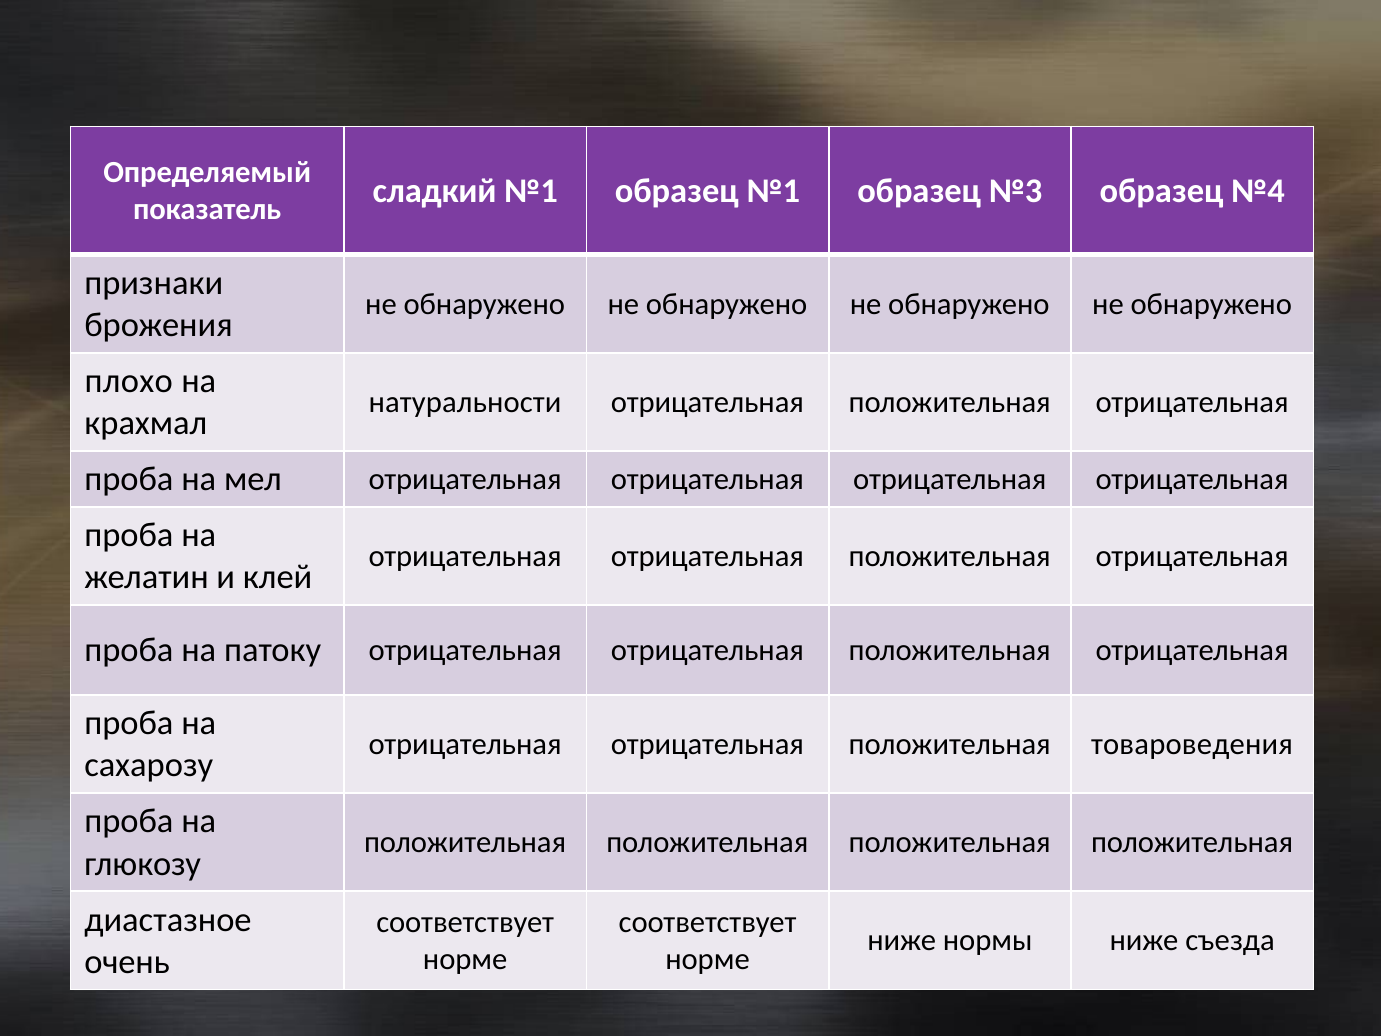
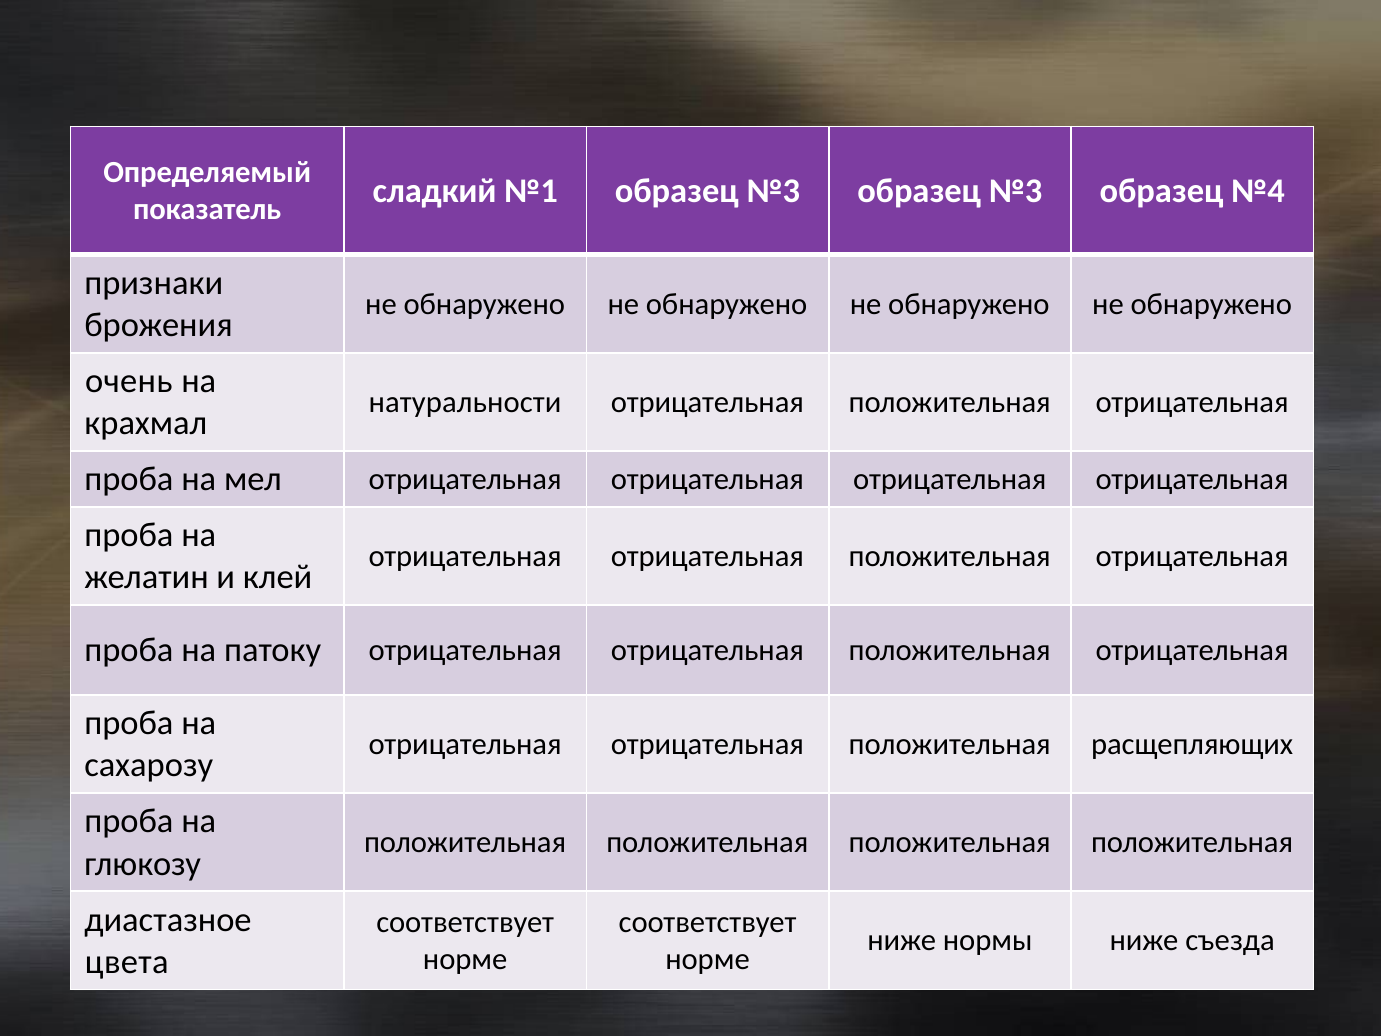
№1 образец №1: №1 -> №3 (773, 191)
плохо: плохо -> очень (129, 381)
товароведения: товароведения -> расщепляющих (1192, 744)
очень: очень -> цвета (127, 962)
